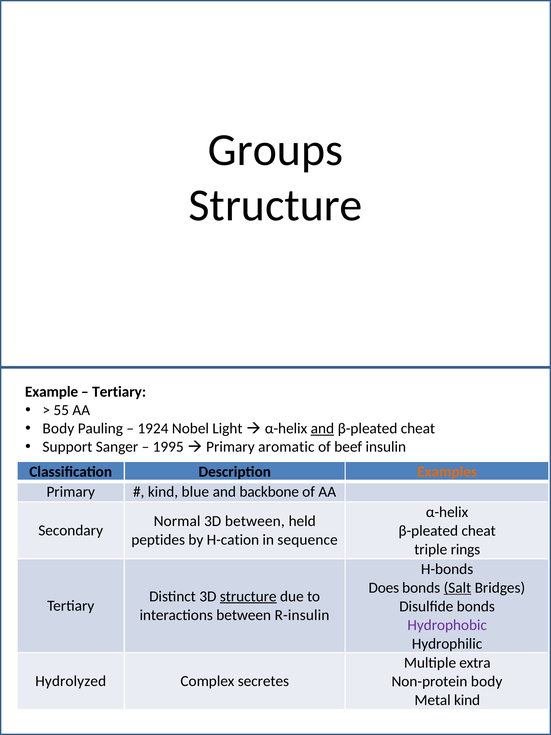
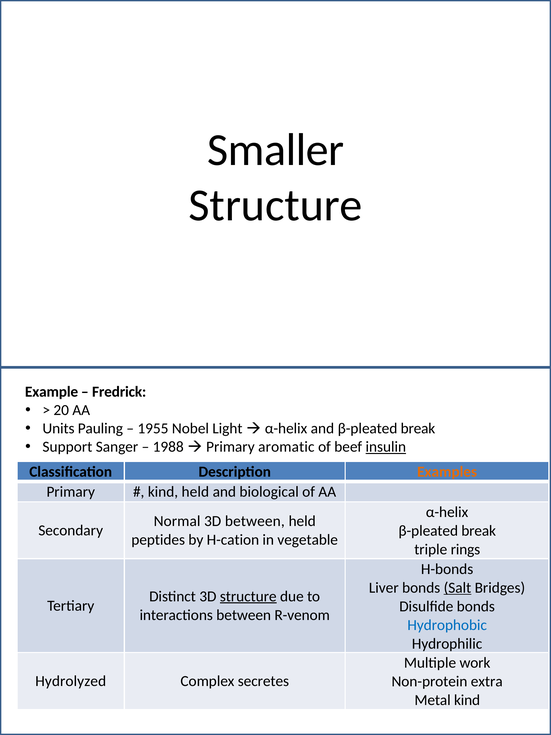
Groups: Groups -> Smaller (276, 150)
Tertiary: Tertiary -> Fredrick (119, 392)
55: 55 -> 20 (61, 410)
Body: Body -> Units (59, 428)
1924: 1924 -> 1955 (153, 428)
and underline: present -> none (322, 428)
cheat: cheat -> break (418, 428)
1995: 1995 -> 1988 (168, 447)
insulin underline: none -> present (386, 447)
kind blue: blue -> held (195, 492)
backbone: backbone -> biological (269, 492)
cheat: cheat -> break (479, 531)
sequence: sequence -> vegetable (308, 539)
Does: Does -> Liver (384, 587)
R-insulin: R-insulin -> R-venom (302, 615)
Hydrophobic colour: purple -> blue (447, 625)
extra: extra -> work (475, 662)
Non-protein body: body -> extra (487, 681)
